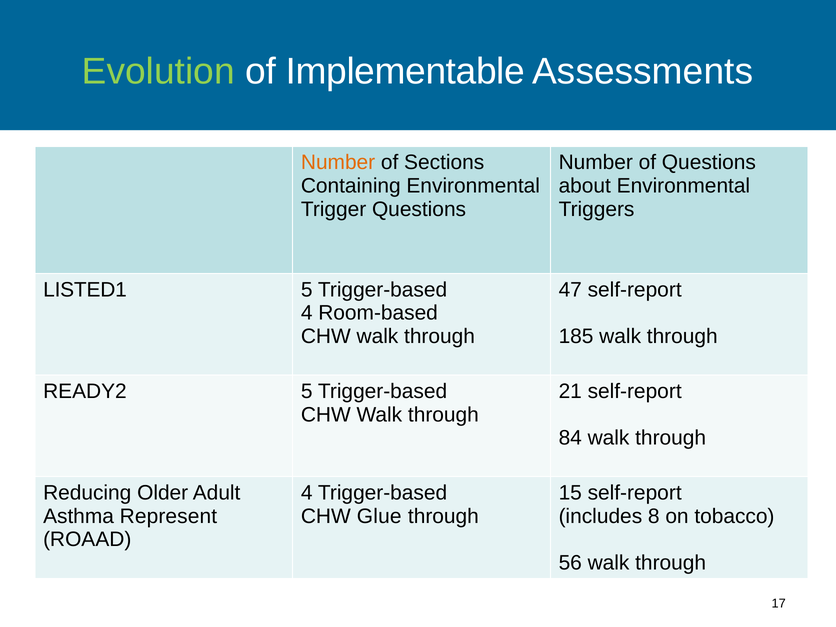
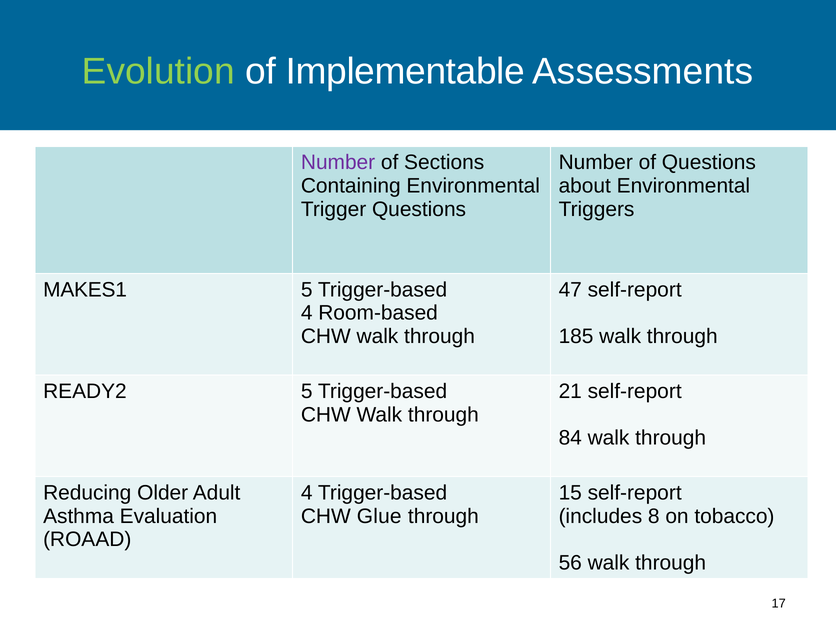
Number colour: orange -> purple (338, 163)
LISTED1: LISTED1 -> MAKES1 (85, 290)
Represent: Represent -> Evaluation (168, 516)
